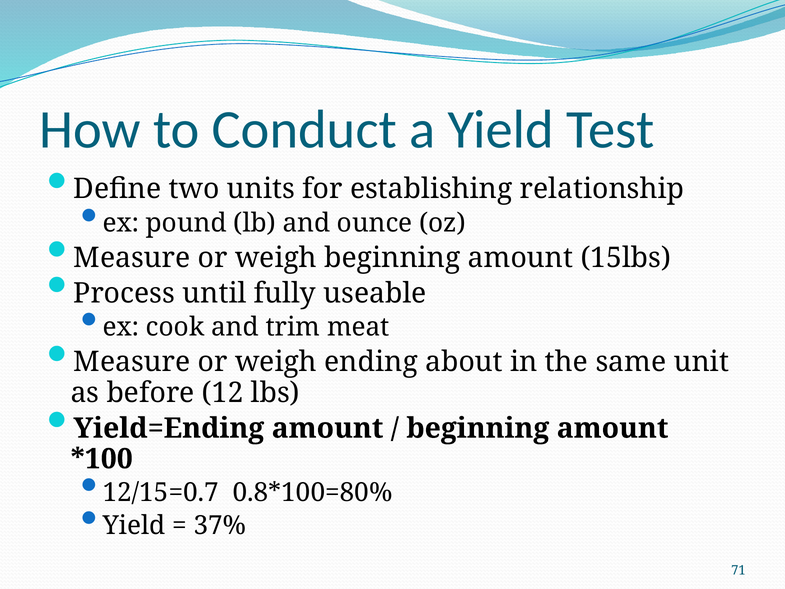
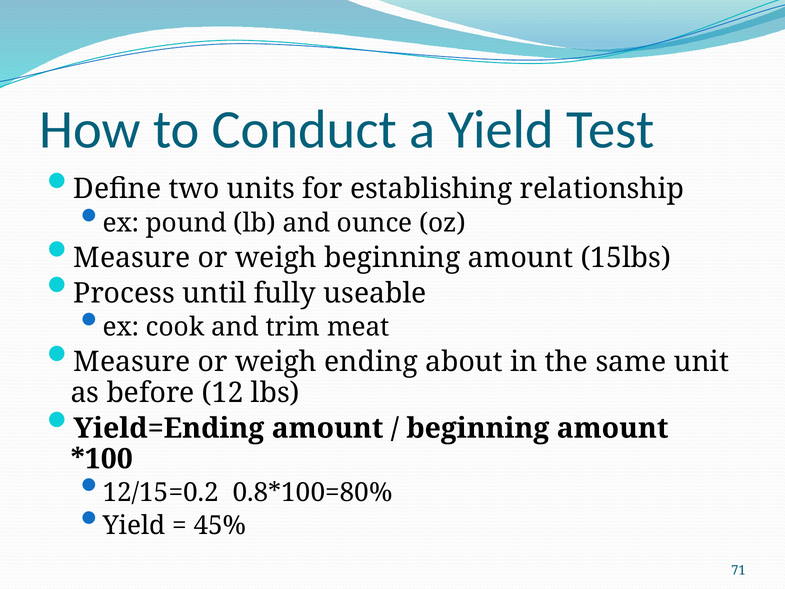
12/15=0.7: 12/15=0.7 -> 12/15=0.2 (161, 493)
37%: 37% -> 45% (220, 526)
